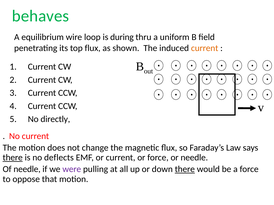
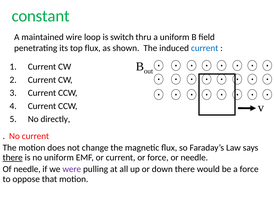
behaves: behaves -> constant (41, 16)
equilibrium: equilibrium -> maintained (43, 37)
during: during -> switch (122, 37)
current colour: orange -> blue (205, 48)
no deflects: deflects -> uniform (59, 158)
there underline: present -> none (185, 170)
